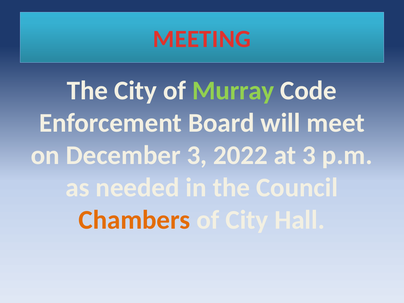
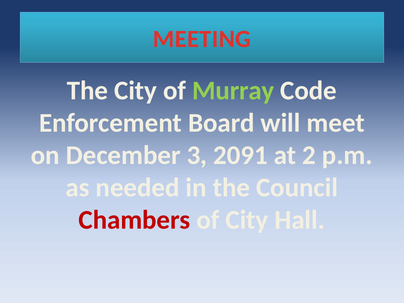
2022: 2022 -> 2091 (241, 155)
at 3: 3 -> 2 (309, 155)
Chambers colour: orange -> red (134, 220)
